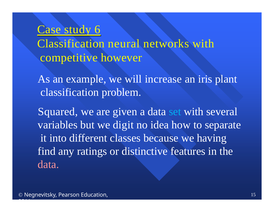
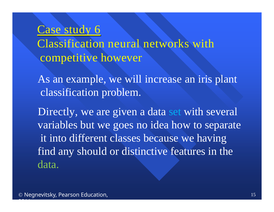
Squared: Squared -> Directly (58, 112)
digit: digit -> goes (123, 125)
ratings: ratings -> should (92, 151)
data colour: pink -> light green (48, 164)
